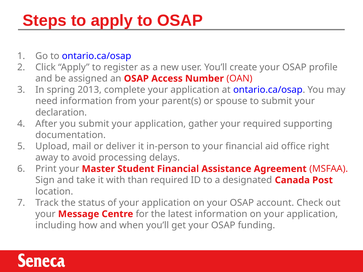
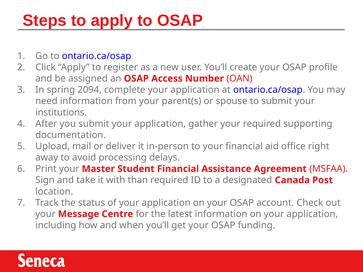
2013: 2013 -> 2094 (90, 90)
declaration: declaration -> institutions (61, 113)
